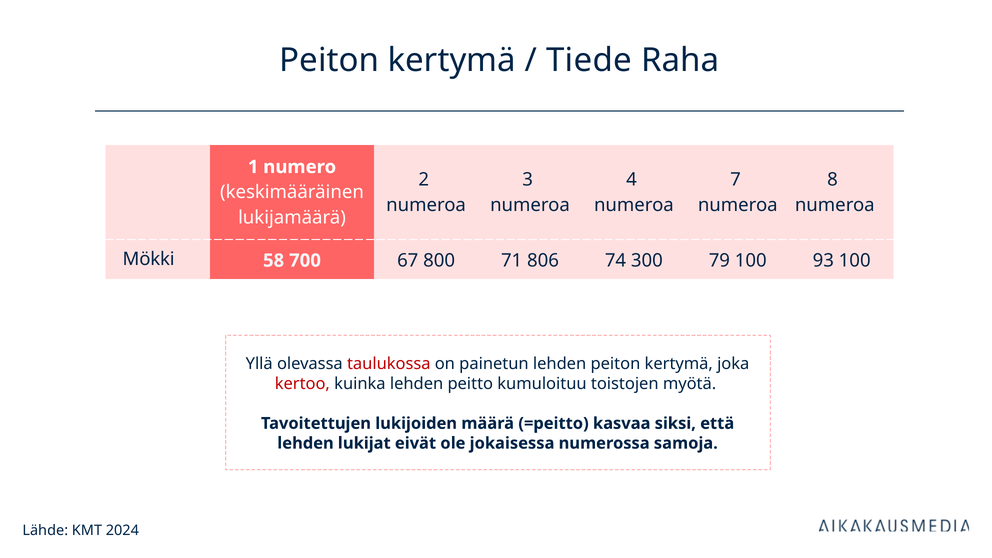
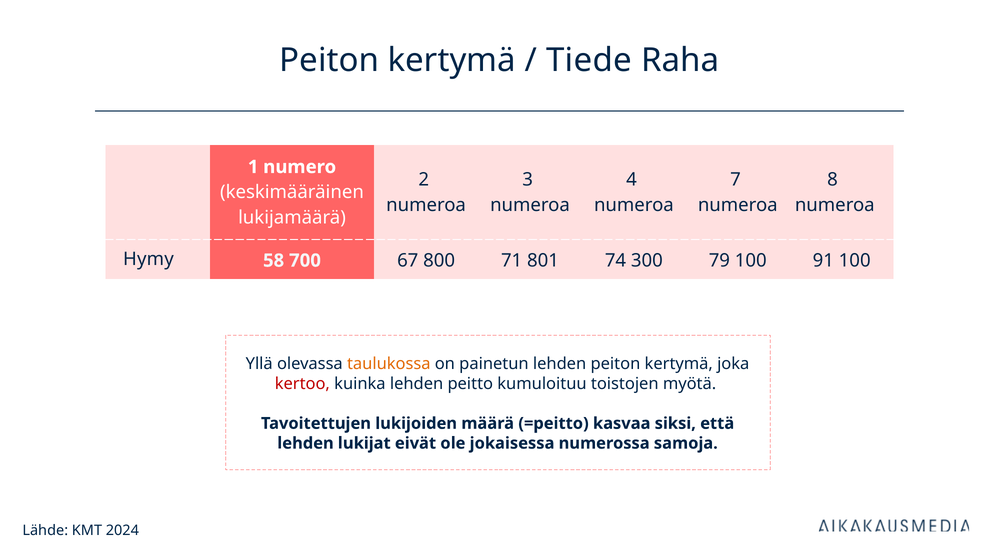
Mökki: Mökki -> Hymy (148, 259)
806: 806 -> 801 (543, 261)
93: 93 -> 91 (823, 261)
taulukossa colour: red -> orange (389, 364)
